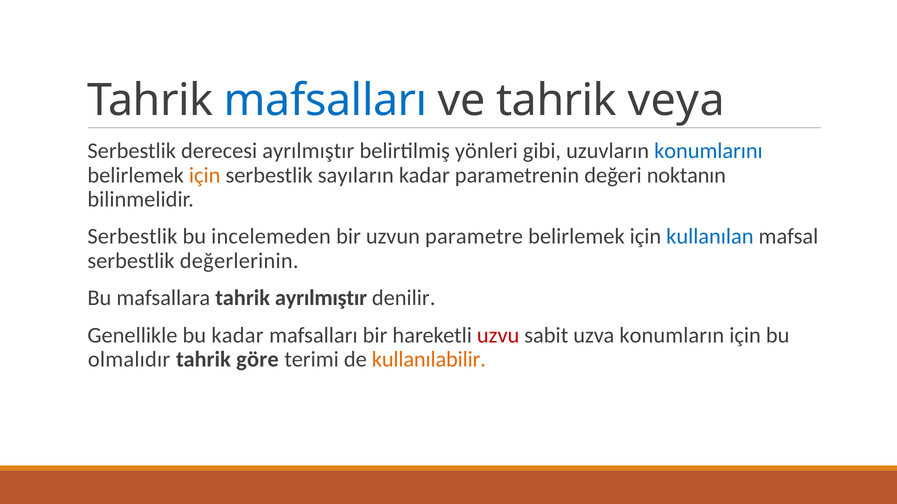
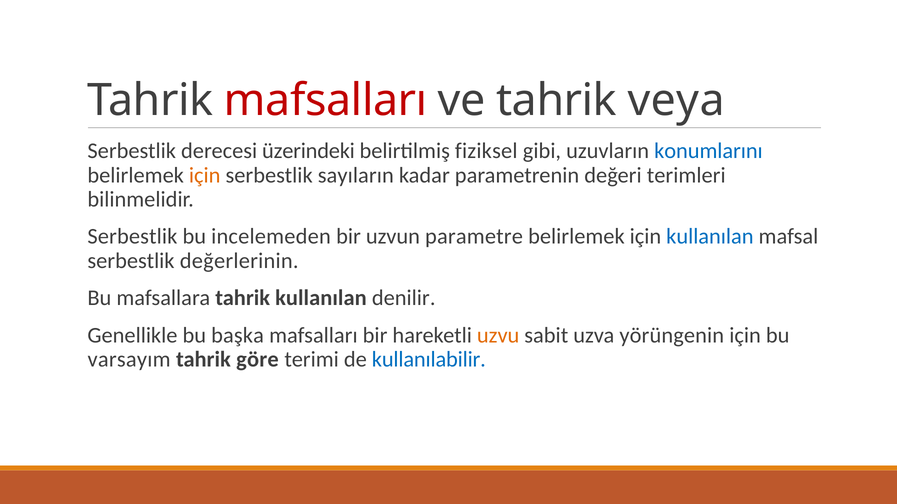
mafsalları colour: blue -> red (326, 100)
derecesi ayrılmıştır: ayrılmıştır -> üzerindeki (308, 151)
yönleri: yönleri -> fiziksel (486, 151)
noktanın: noktanın -> terimleri (686, 175)
tahrik ayrılmıştır: ayrılmıştır -> kullanılan (321, 298)
bu kadar: kadar -> başka (238, 336)
uzvu colour: red -> orange (498, 336)
konumların: konumların -> yörüngenin (672, 336)
olmalıdır: olmalıdır -> varsayım (129, 360)
kullanılabilir colour: orange -> blue (429, 360)
